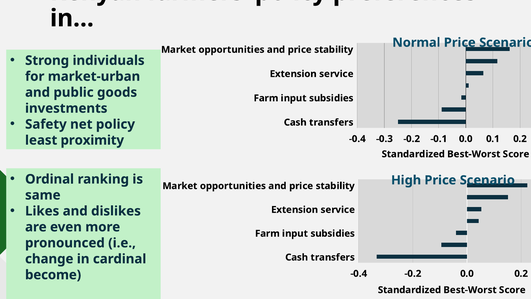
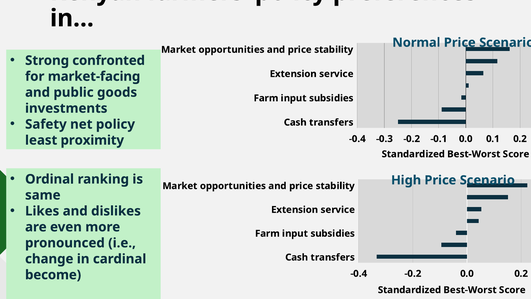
individuals: individuals -> confronted (109, 60)
market-urban: market-urban -> market-facing (94, 76)
